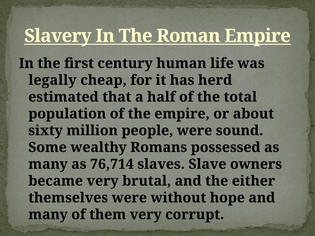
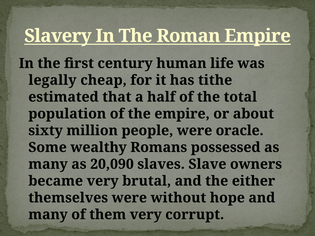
herd: herd -> tithe (215, 80)
sound: sound -> oracle (240, 131)
76,714: 76,714 -> 20,090 (112, 164)
